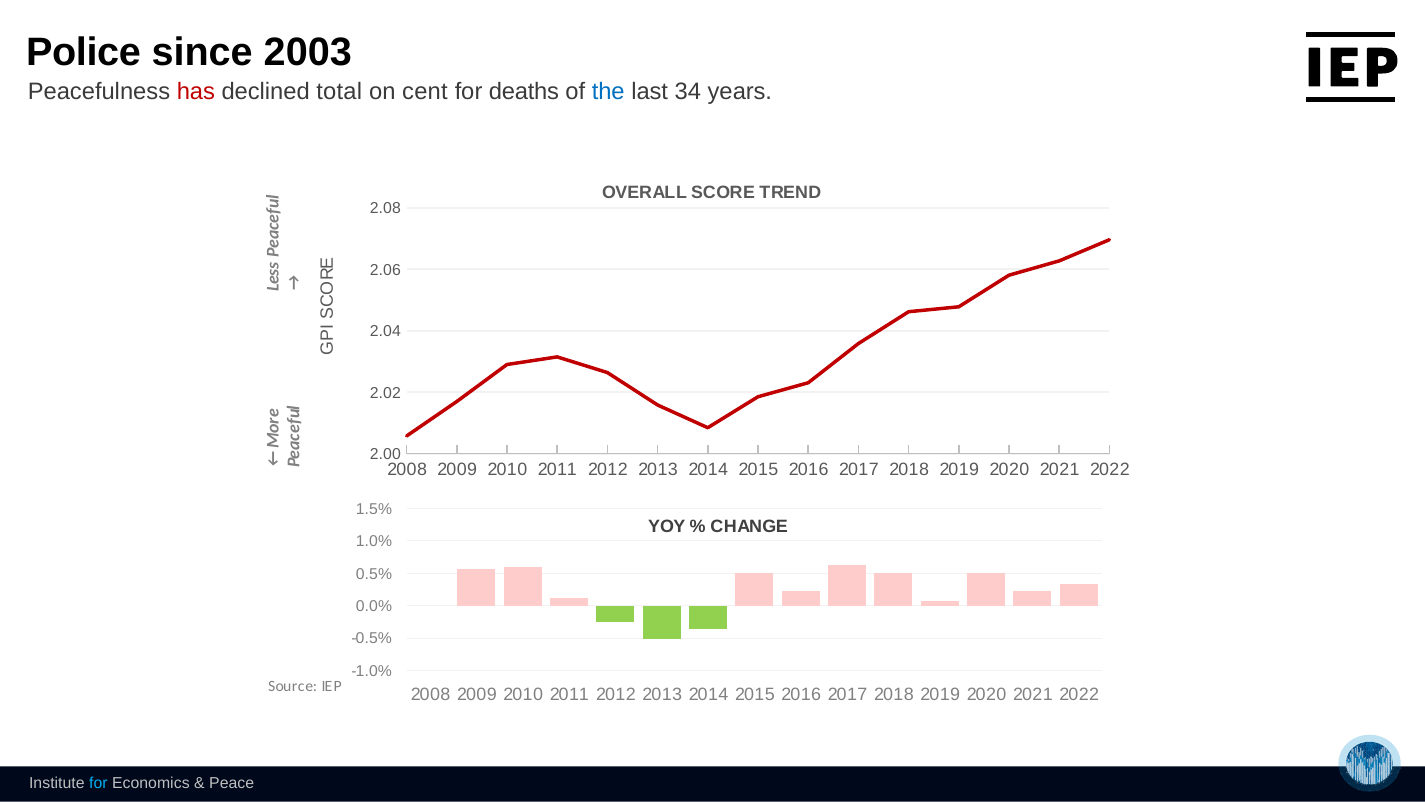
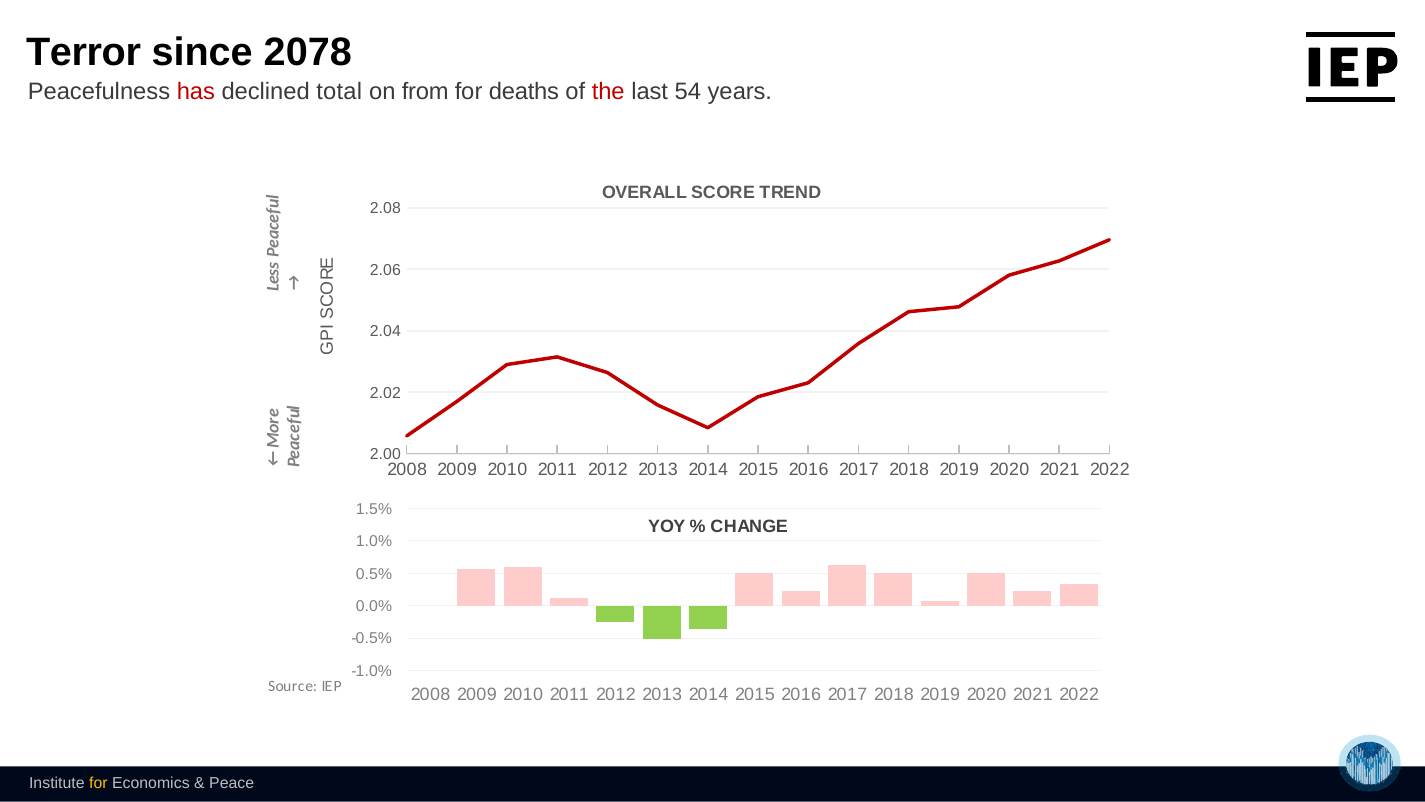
Police: Police -> Terror (83, 52)
2003: 2003 -> 2078 (308, 52)
cent: cent -> from (425, 92)
the colour: blue -> red (608, 92)
34: 34 -> 54 (688, 92)
for colour: light blue -> yellow (98, 783)
